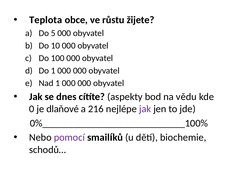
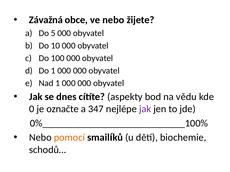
Teplota: Teplota -> Závažná (46, 20)
ve růstu: růstu -> nebo (113, 20)
dlaňové: dlaňové -> označte (63, 109)
216: 216 -> 347 (96, 109)
pomocí colour: purple -> orange (69, 138)
